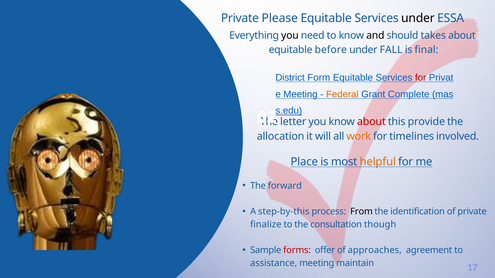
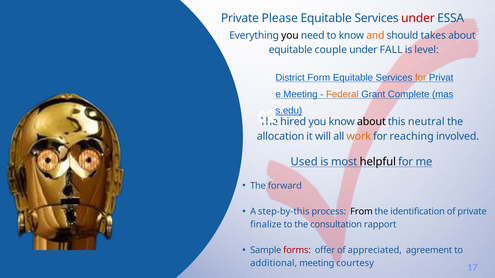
under colour: black -> red (418, 18)
and colour: black -> orange (375, 36)
before: before -> couple (331, 50)
final: final -> level (427, 50)
for colour: red -> orange (421, 78)
letter: letter -> hired (293, 122)
about colour: red -> black (371, 122)
provide: provide -> neutral (426, 122)
timelines: timelines -> reaching (412, 137)
Place: Place -> Used (304, 162)
helpful colour: orange -> black (378, 162)
though: though -> rapport (380, 225)
approaches: approaches -> appreciated (375, 251)
assistance: assistance -> additional (274, 263)
maintain: maintain -> courtesy (355, 263)
